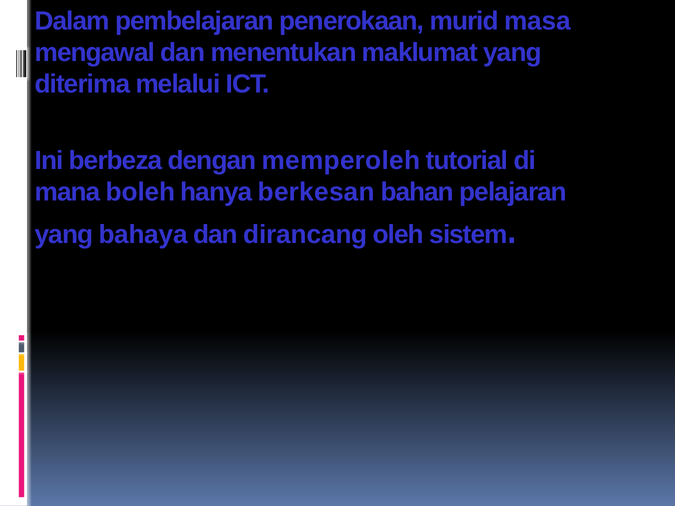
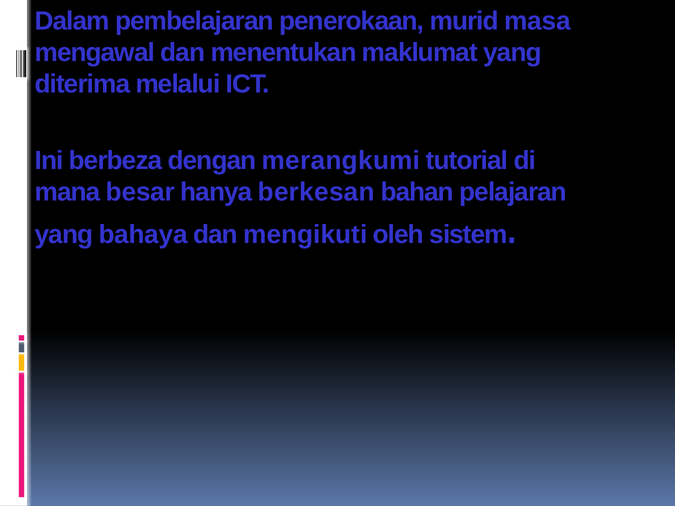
memperoleh: memperoleh -> merangkumi (341, 160)
boleh: boleh -> besar (140, 192)
dirancang: dirancang -> mengikuti (305, 235)
